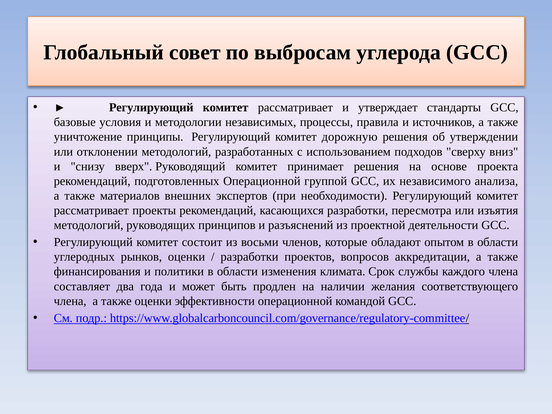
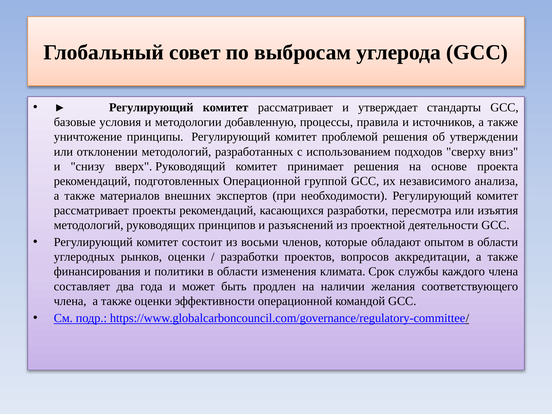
независимых: независимых -> добавленную (261, 122)
дорожную: дорожную -> проблемой (350, 137)
